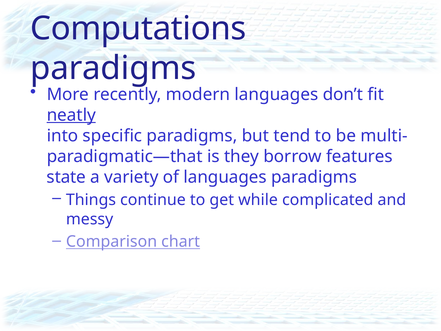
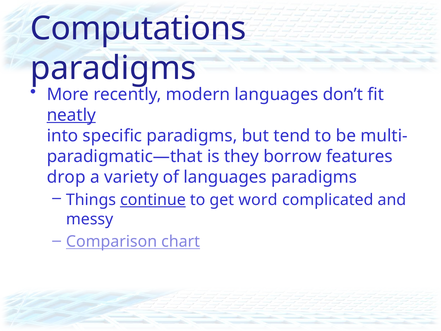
state: state -> drop (66, 177)
continue underline: none -> present (153, 200)
while: while -> word (258, 200)
